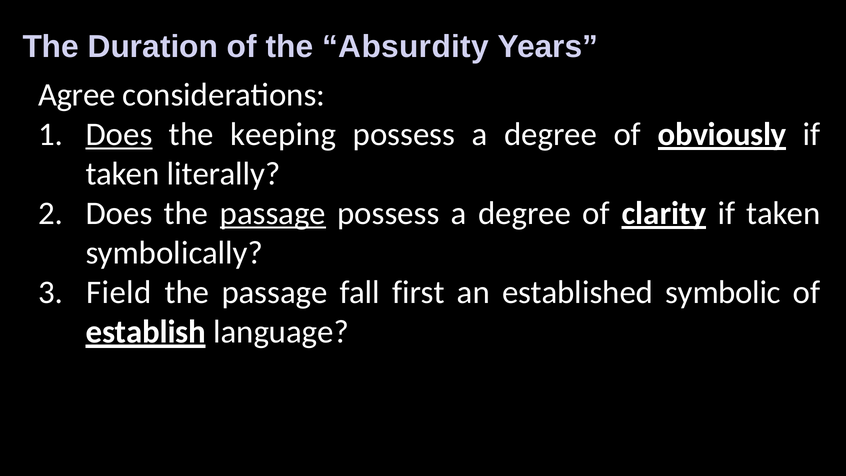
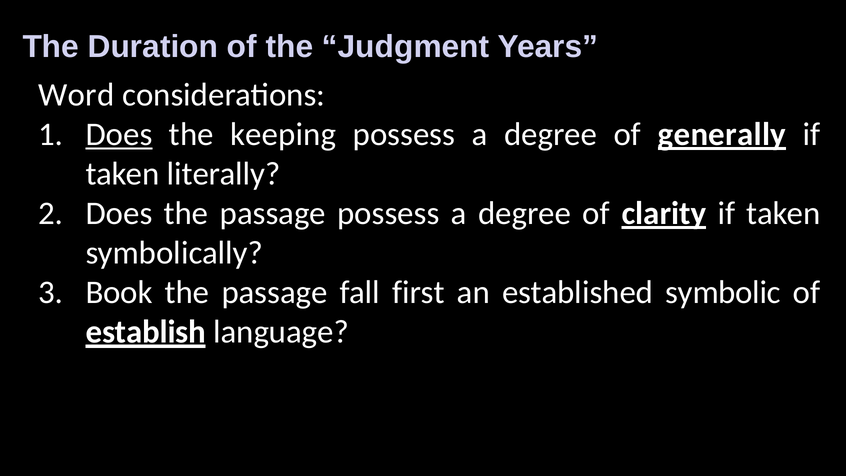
Absurdity: Absurdity -> Judgment (406, 47)
Agree: Agree -> Word (76, 95)
obviously: obviously -> generally (722, 134)
passage underline: present -> none (273, 213)
Field: Field -> Book (119, 292)
